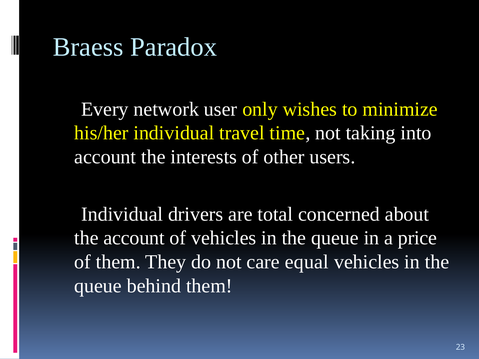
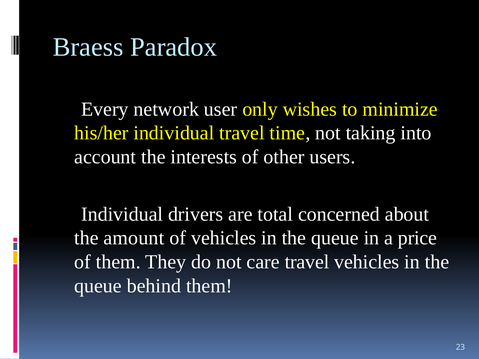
the account: account -> amount (134, 238)
care equal: equal -> travel (307, 262)
